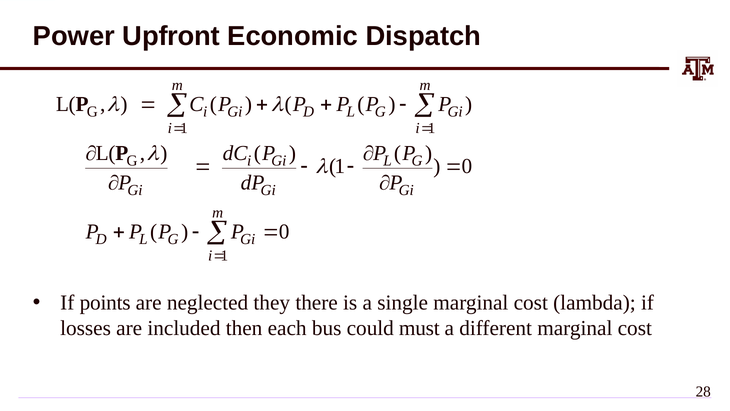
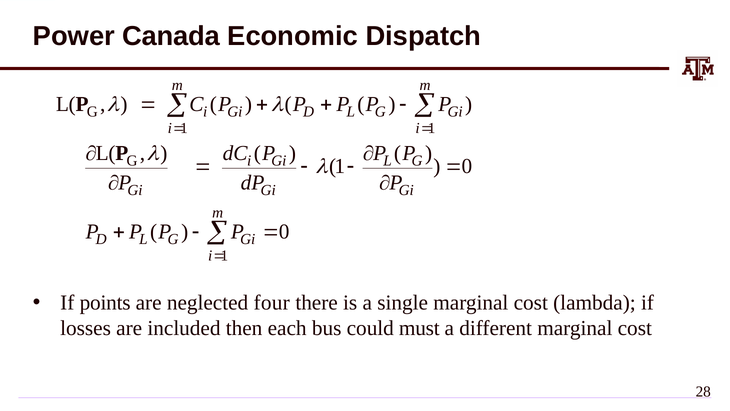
Upfront: Upfront -> Canada (171, 36)
they: they -> four (272, 302)
